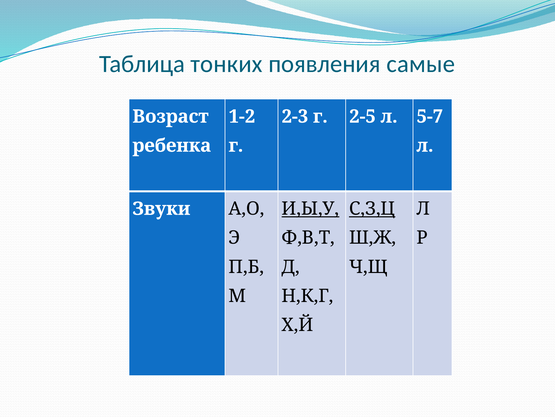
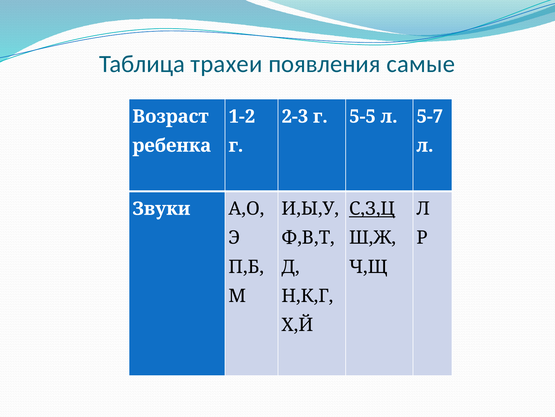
тонких: тонких -> трахеи (227, 64)
2-5: 2-5 -> 5-5 (362, 116)
И,Ы,У underline: present -> none (310, 208)
